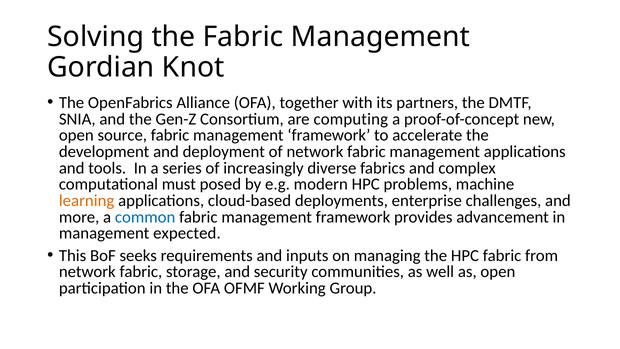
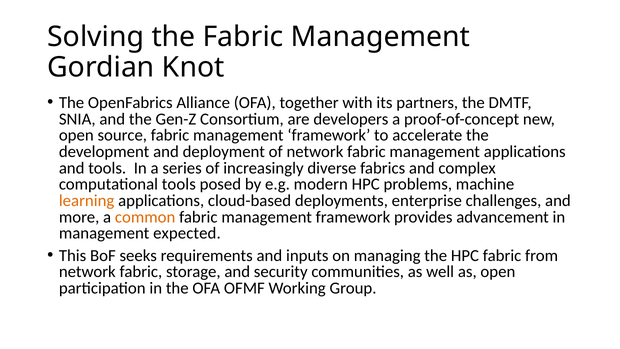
computing: computing -> developers (351, 119)
computational must: must -> tools (179, 184)
common colour: blue -> orange (145, 217)
